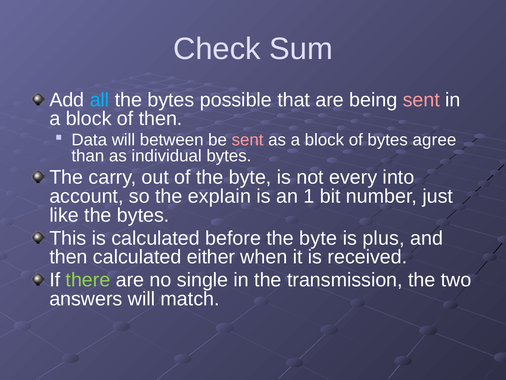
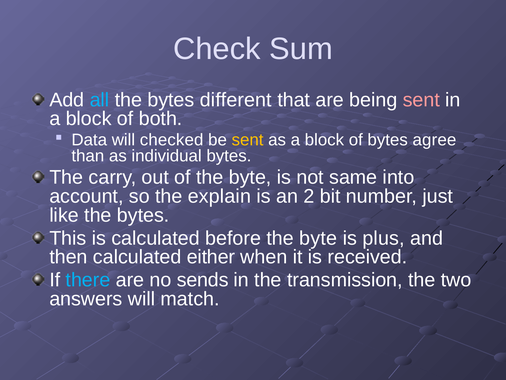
possible: possible -> different (236, 100)
of then: then -> both (161, 119)
between: between -> checked (172, 140)
sent colour: pink -> yellow (248, 140)
every: every -> same (353, 177)
1: 1 -> 2 (309, 196)
there colour: light green -> light blue (88, 280)
single: single -> sends (203, 280)
